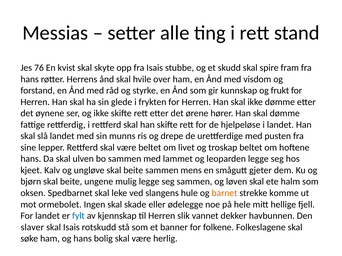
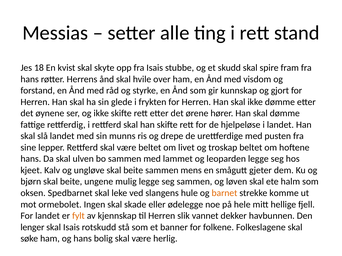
76: 76 -> 18 (39, 68)
frukt: frukt -> gjort (280, 91)
fylt colour: blue -> orange (78, 216)
slaver: slaver -> lenger (32, 228)
